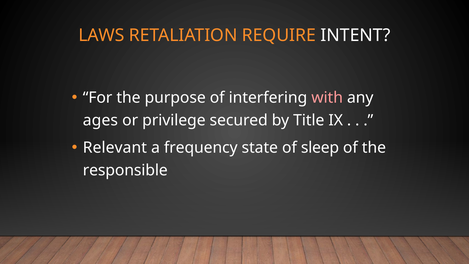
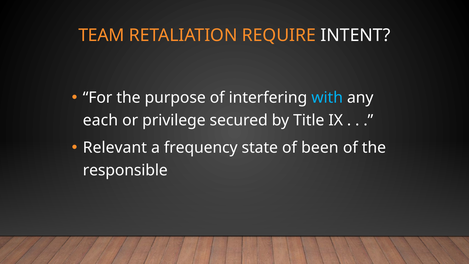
LAWS: LAWS -> TEAM (101, 35)
with colour: pink -> light blue (327, 98)
ages: ages -> each (100, 120)
sleep: sleep -> been (320, 148)
